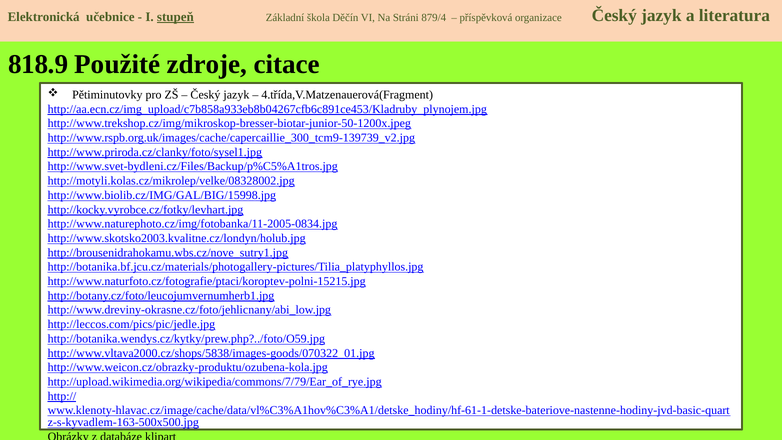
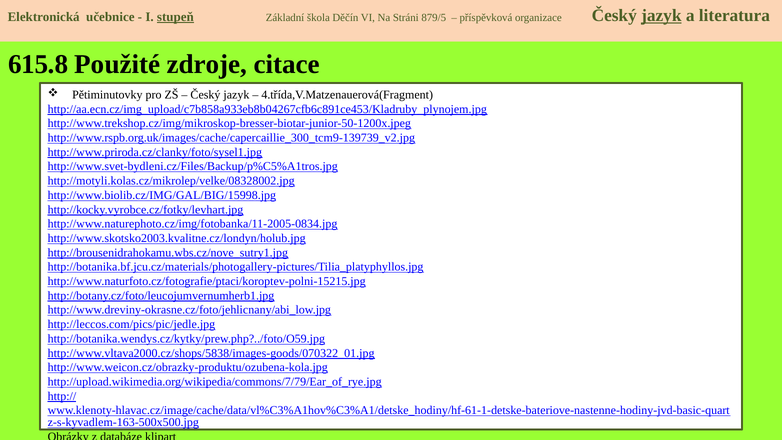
879/4: 879/4 -> 879/5 (434, 18)
jazyk underline: none -> present (661, 15)
818.9: 818.9 -> 615.8 (38, 64)
